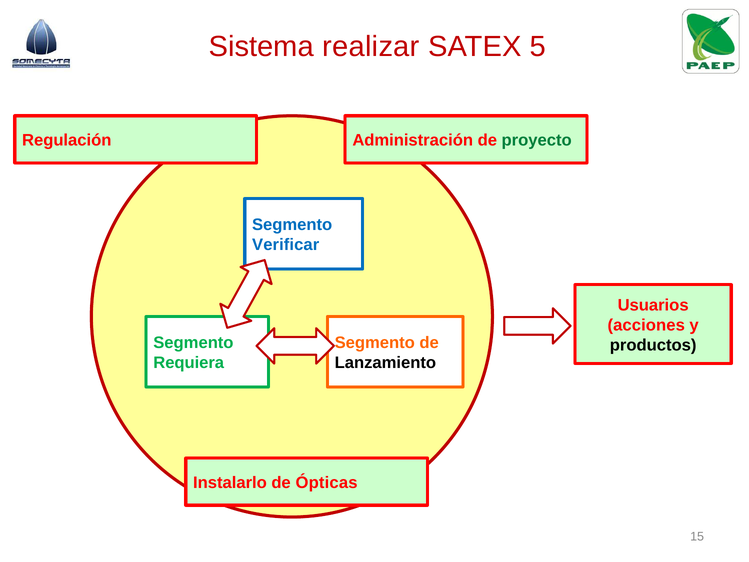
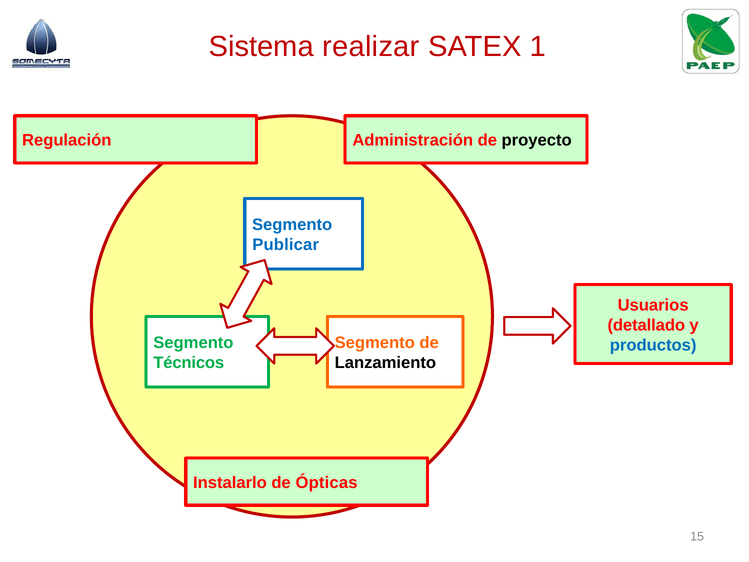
5: 5 -> 1 (538, 47)
proyecto colour: green -> black (537, 140)
Verificar: Verificar -> Publicar (286, 245)
acciones: acciones -> detallado (646, 325)
productos colour: black -> blue (653, 345)
Requiera: Requiera -> Técnicos (189, 363)
